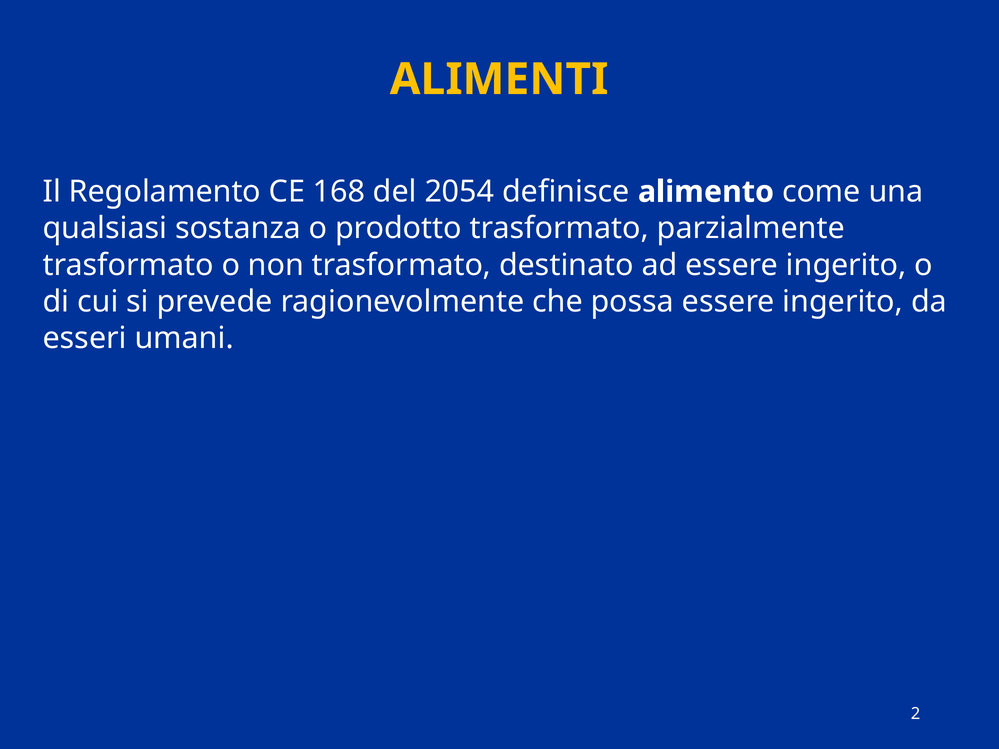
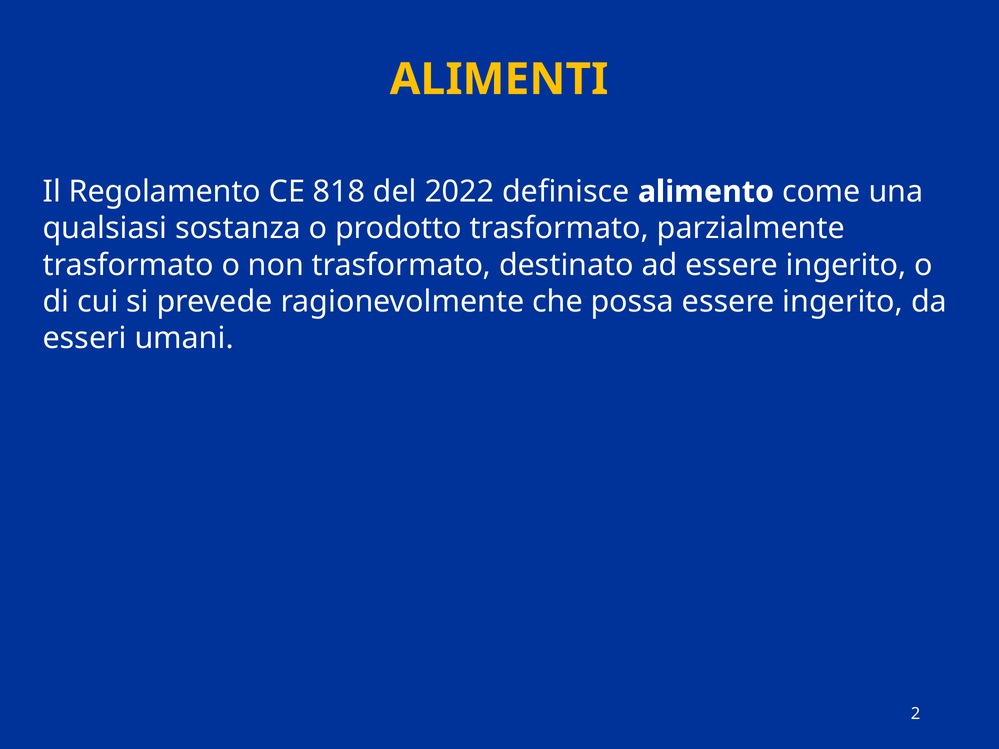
168: 168 -> 818 (339, 192)
2054: 2054 -> 2022 (459, 192)
